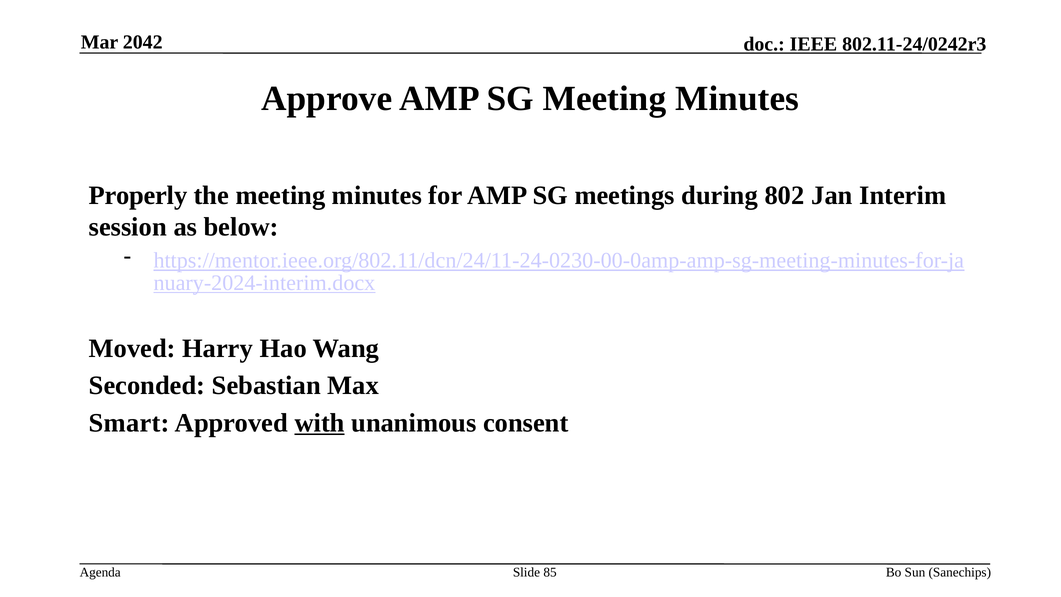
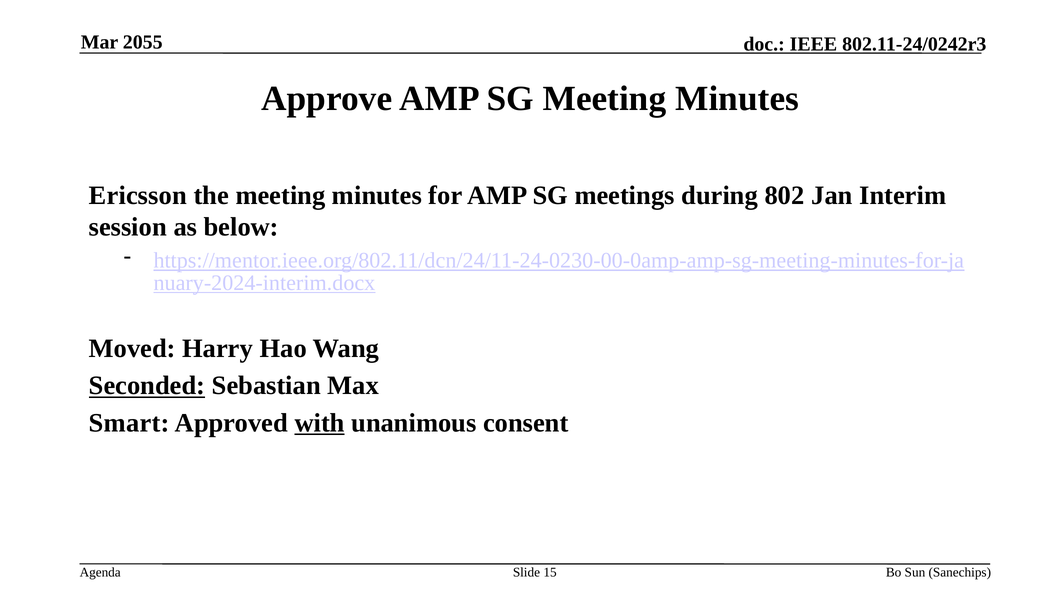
2042: 2042 -> 2055 (143, 42)
Properly: Properly -> Ericsson (138, 195)
Seconded underline: none -> present (147, 386)
85: 85 -> 15 (550, 572)
